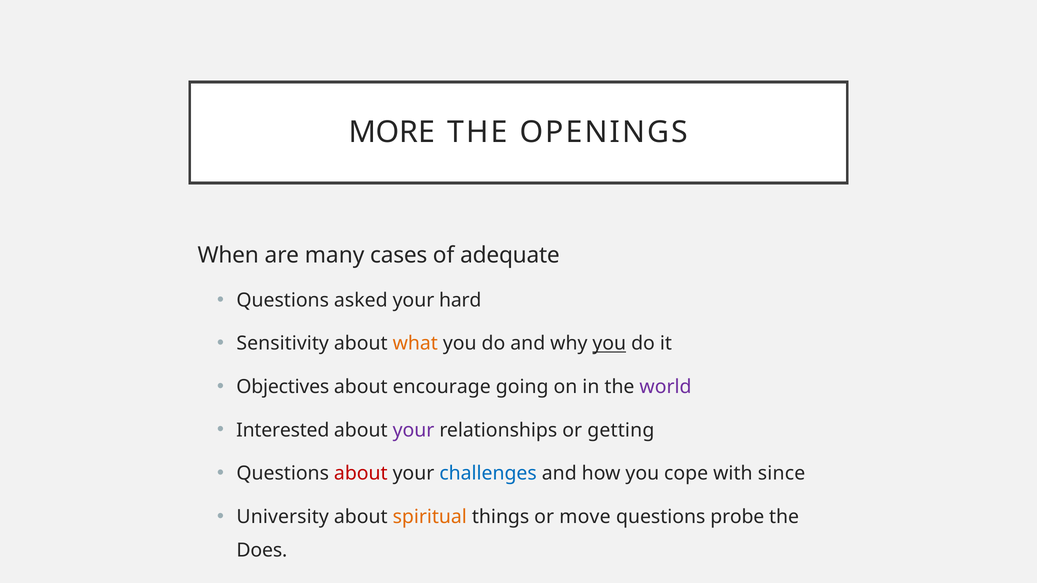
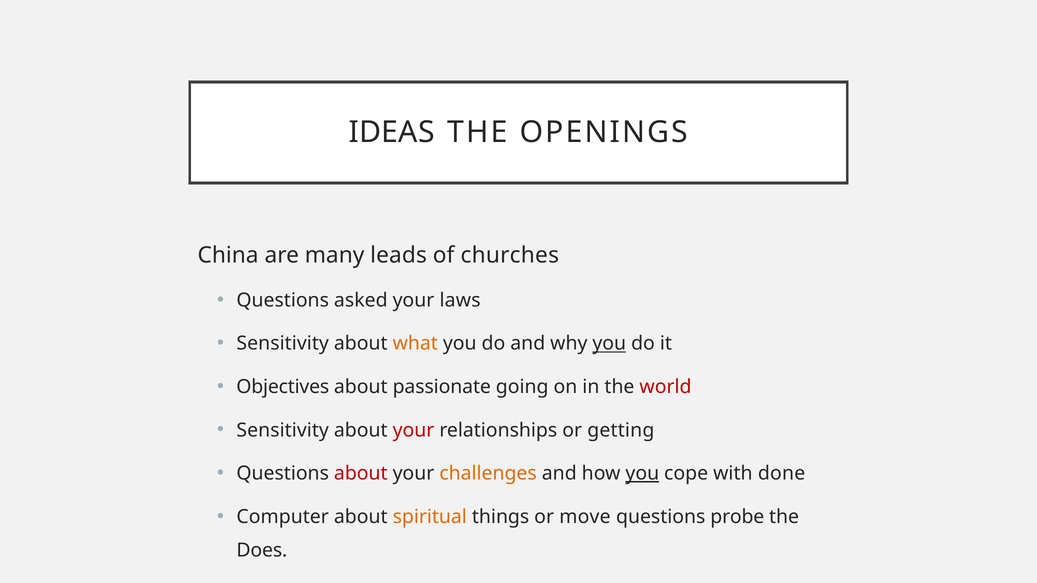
MORE: MORE -> IDEAS (392, 132)
When: When -> China (228, 255)
cases: cases -> leads (399, 255)
adequate: adequate -> churches (510, 255)
hard: hard -> laws (460, 300)
encourage: encourage -> passionate (442, 387)
world colour: purple -> red (665, 387)
Interested: Interested -> Sensitivity (283, 430)
your colour: purple -> red (413, 430)
challenges colour: blue -> orange (488, 474)
you underline: none -> present (642, 474)
since: since -> done (782, 474)
University: University -> Computer (283, 517)
